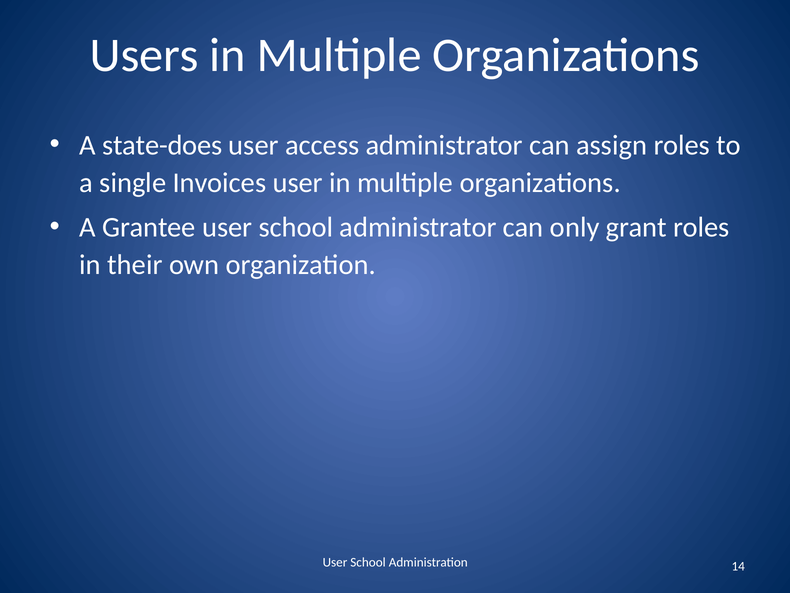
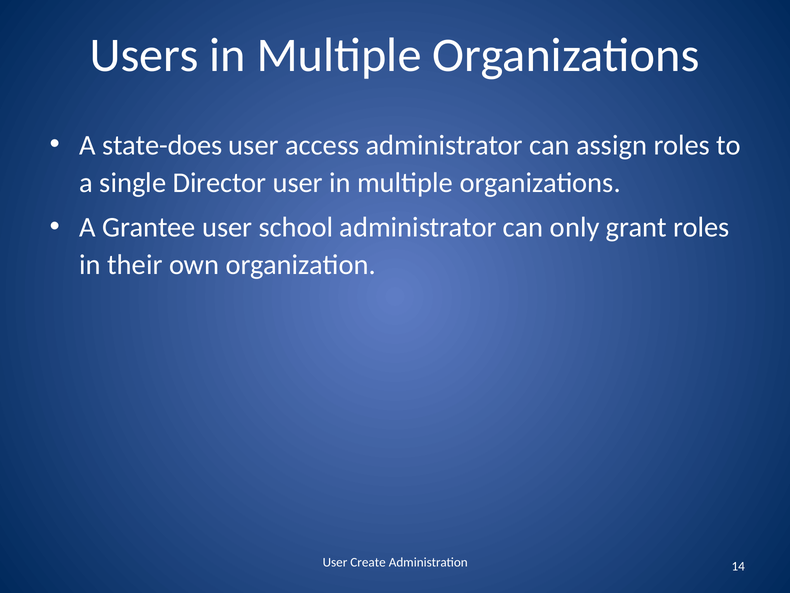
Invoices: Invoices -> Director (219, 183)
School: School -> Create (368, 562)
